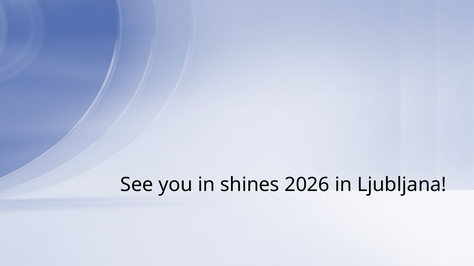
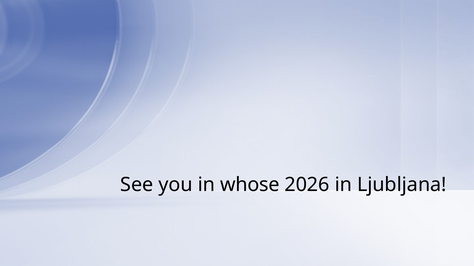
shines: shines -> whose (250, 185)
